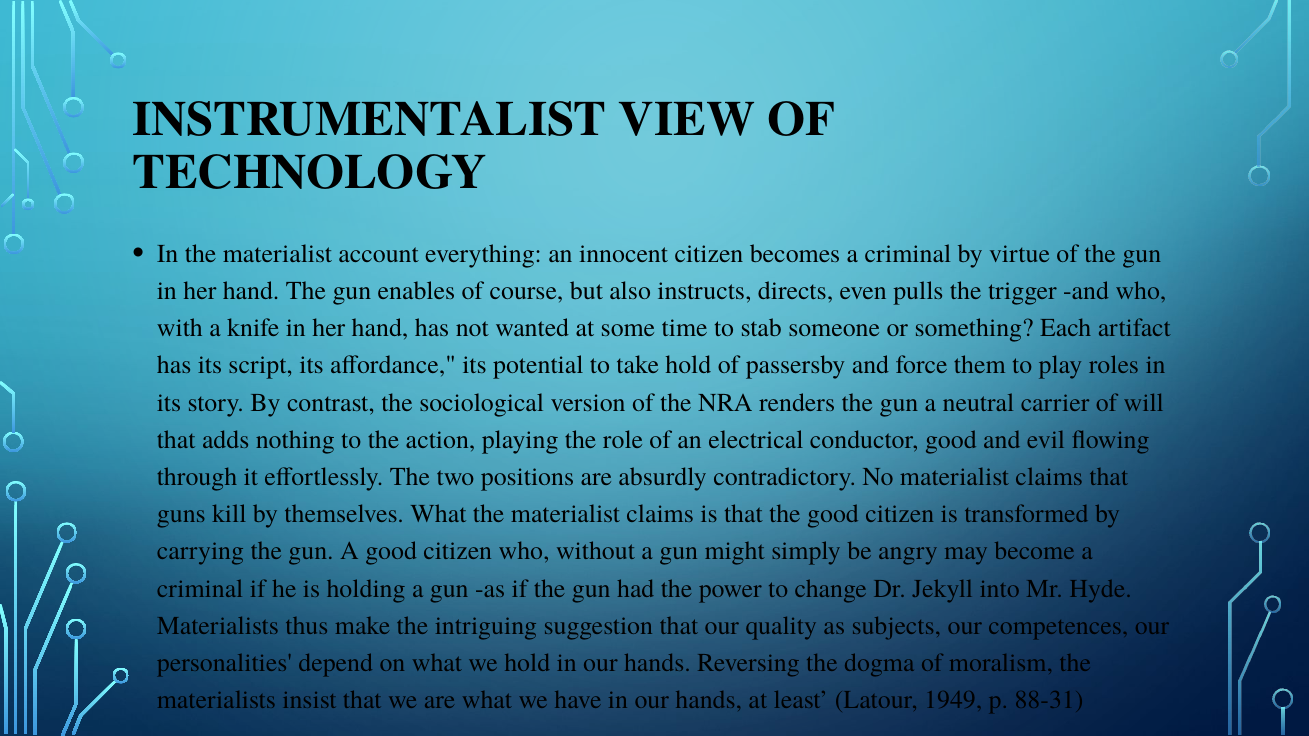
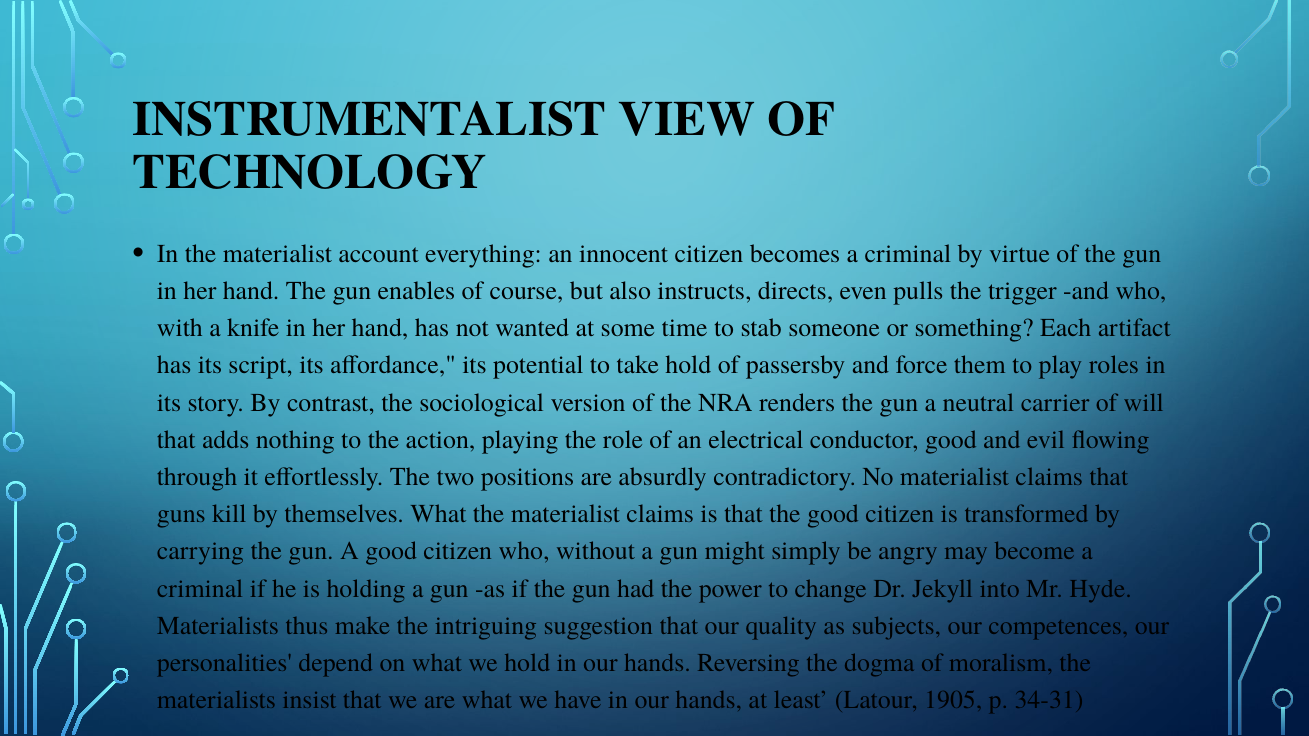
1949: 1949 -> 1905 (953, 701)
88-31: 88-31 -> 34-31 (1049, 701)
